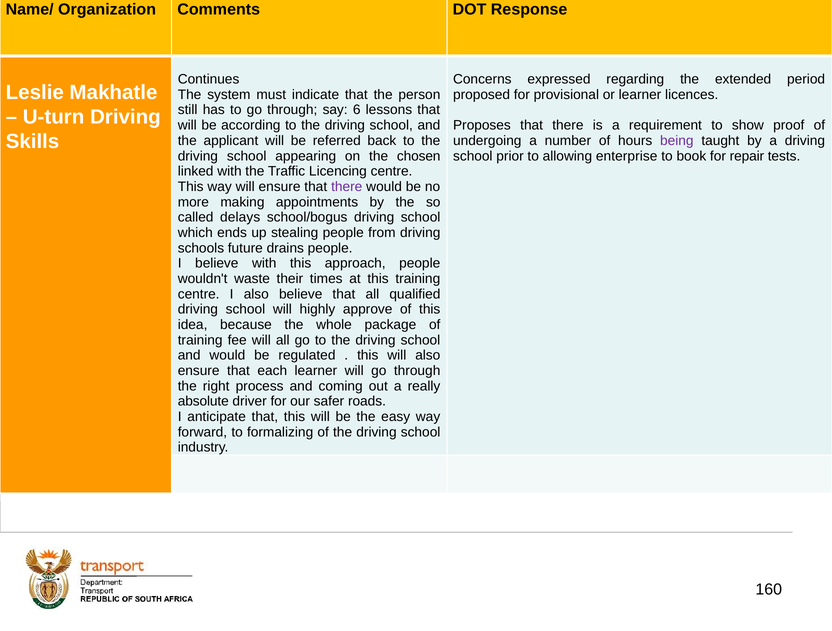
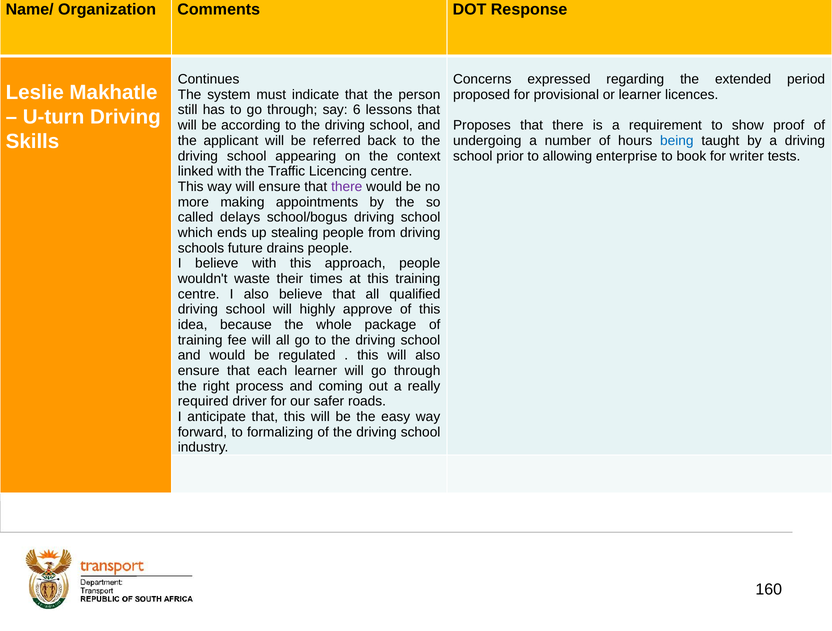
being colour: purple -> blue (677, 141)
chosen: chosen -> context (419, 156)
repair: repair -> writer (747, 156)
absolute: absolute -> required (203, 402)
